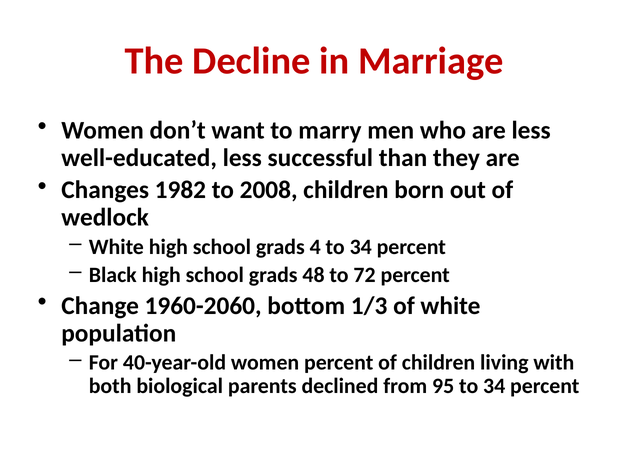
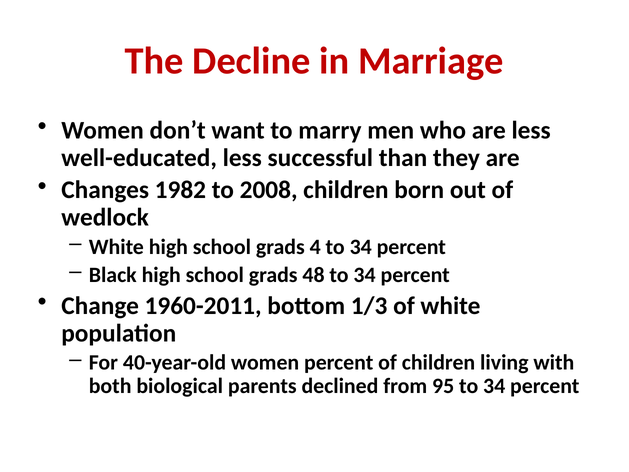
48 to 72: 72 -> 34 (365, 275)
1960-2060: 1960-2060 -> 1960-2011 (203, 306)
